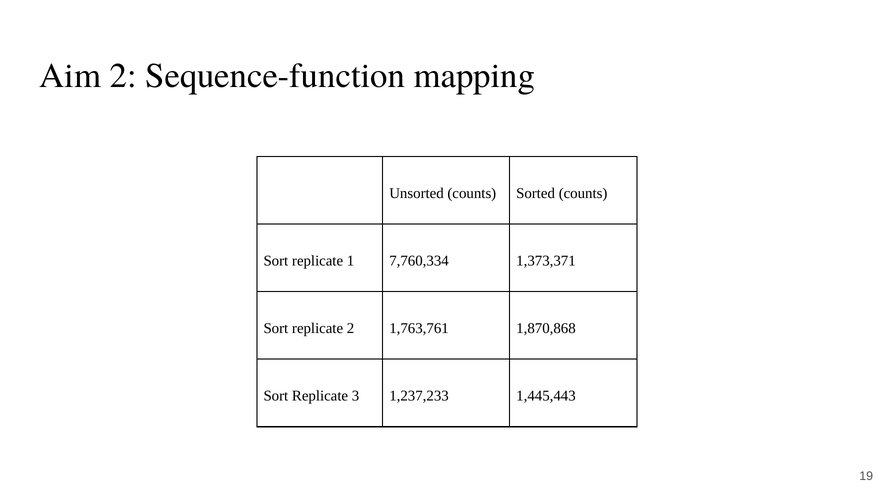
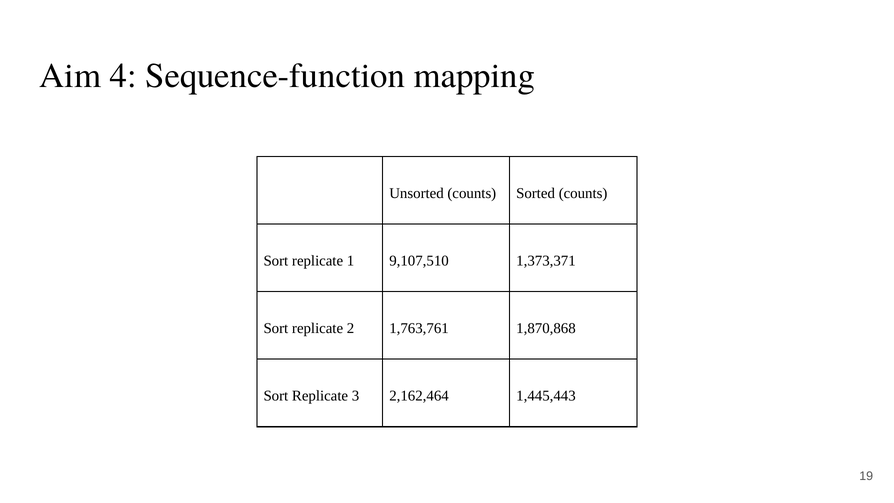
Aim 2: 2 -> 4 (123, 76)
7,760,334: 7,760,334 -> 9,107,510 (419, 261)
1,237,233: 1,237,233 -> 2,162,464 (419, 396)
